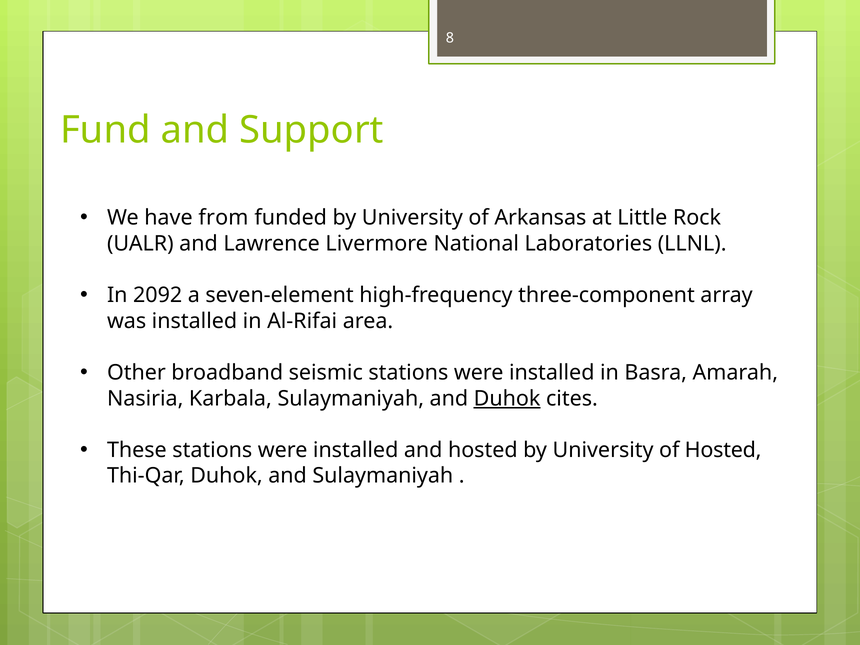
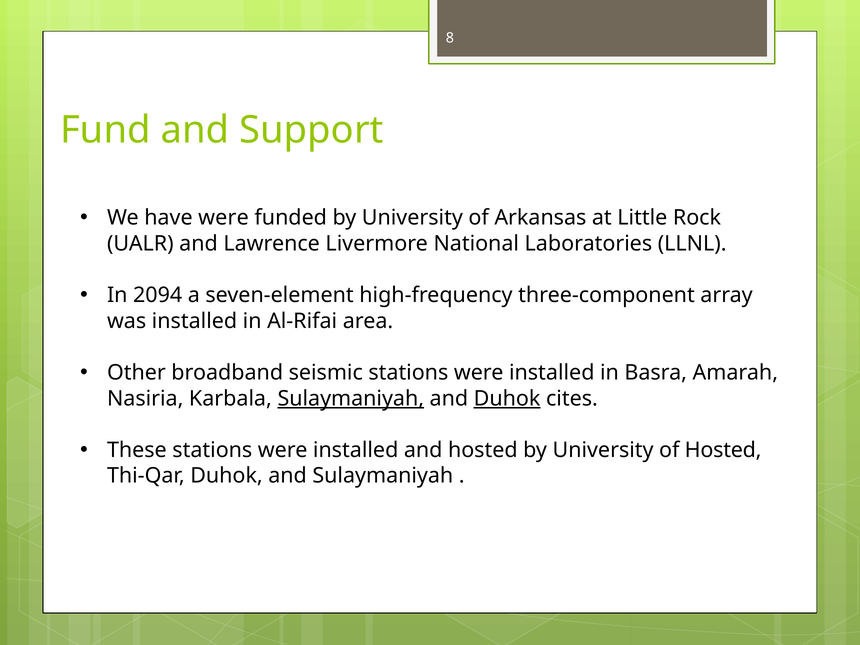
have from: from -> were (223, 218)
2092: 2092 -> 2094 (158, 295)
Sulaymaniyah underline: none -> present (351, 398)
